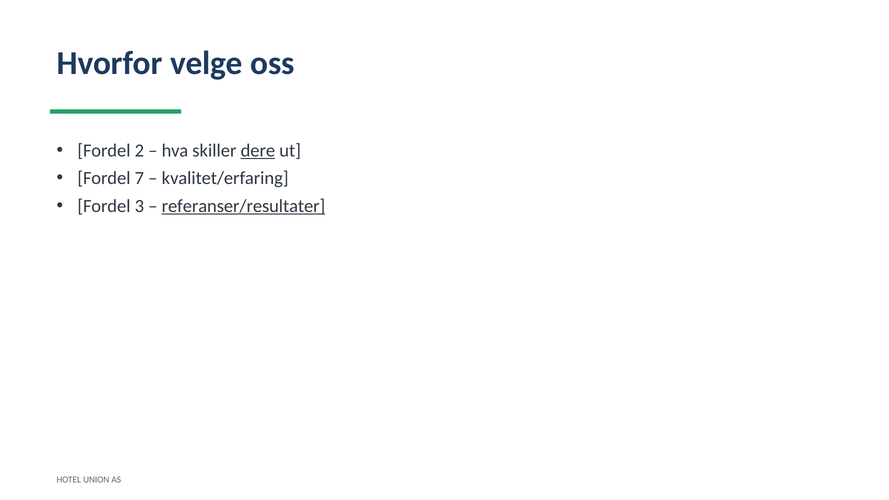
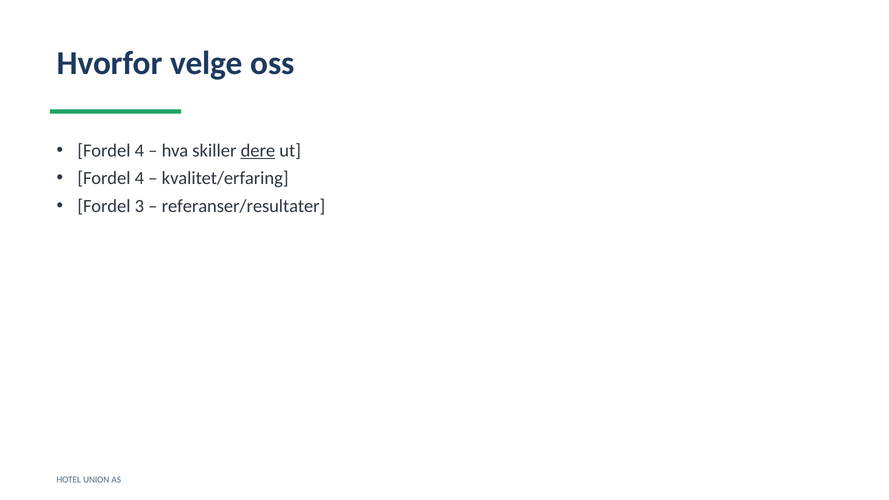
2: 2 -> 4 (139, 151)
7: 7 -> 4 (139, 178)
referanser/resultater underline: present -> none (243, 206)
